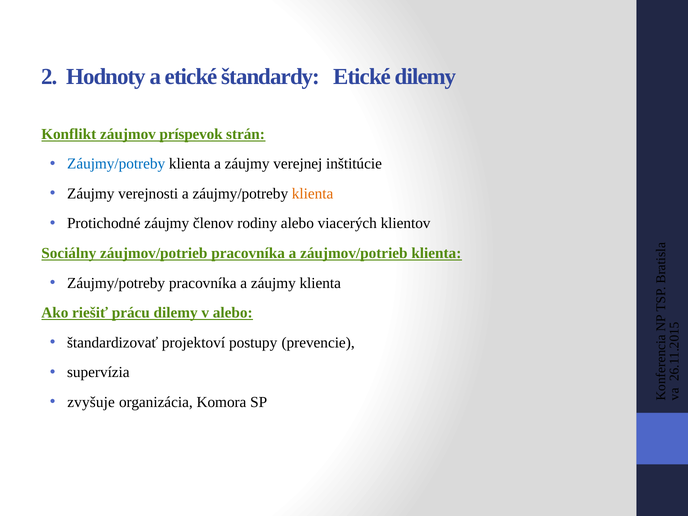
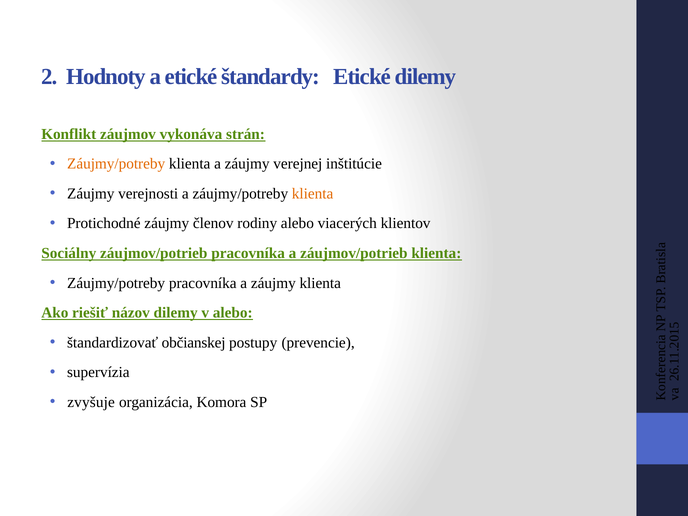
príspevok: príspevok -> vykonáva (191, 134)
Záujmy/potreby colour: blue -> orange (116, 164)
prácu: prácu -> názov (131, 313)
projektoví: projektoví -> občianskej (194, 343)
